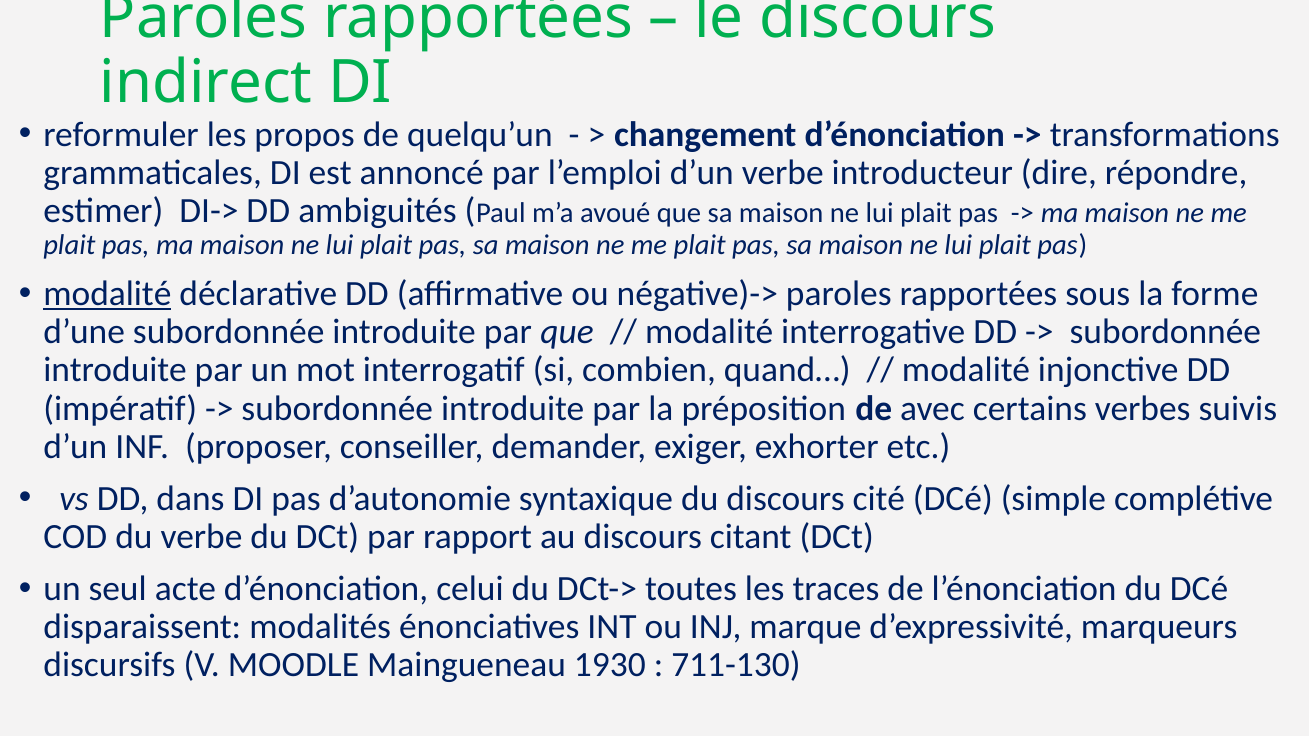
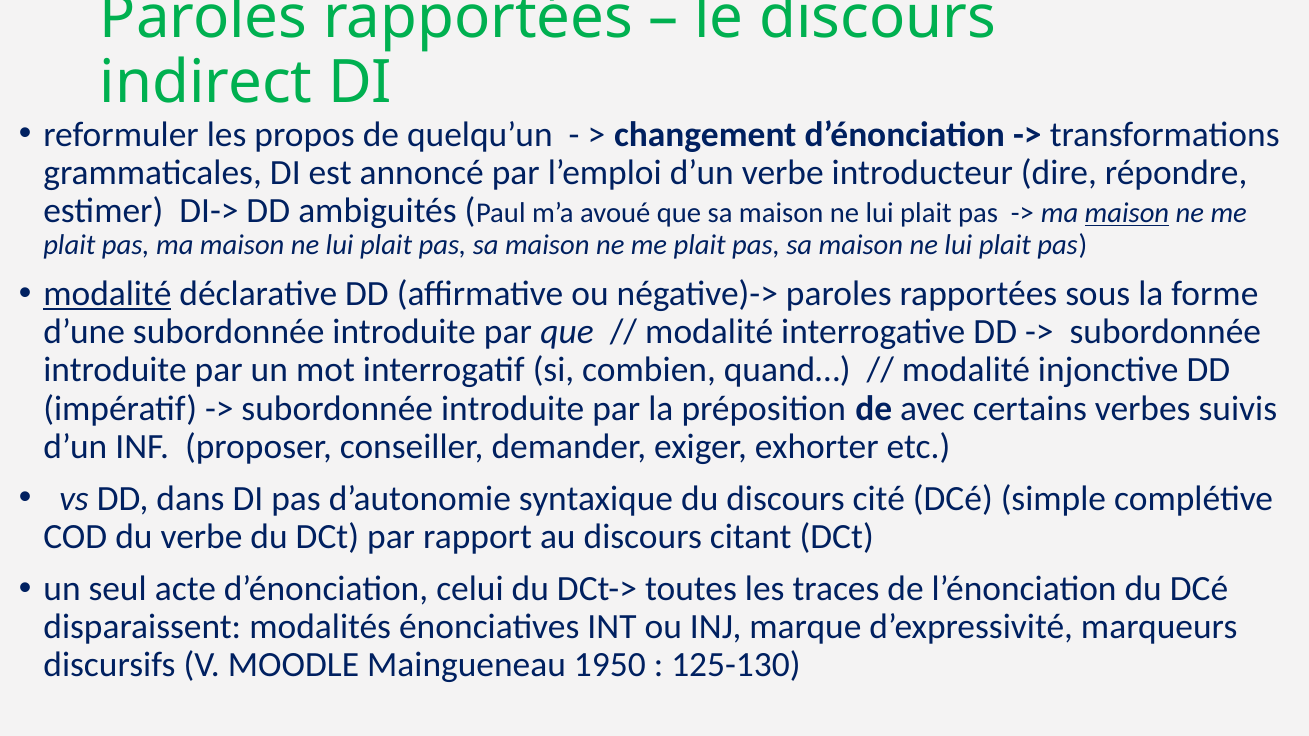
maison underline: none -> present (1127, 213)
1930: 1930 -> 1950 (610, 666)
711-130: 711-130 -> 125-130 (736, 666)
